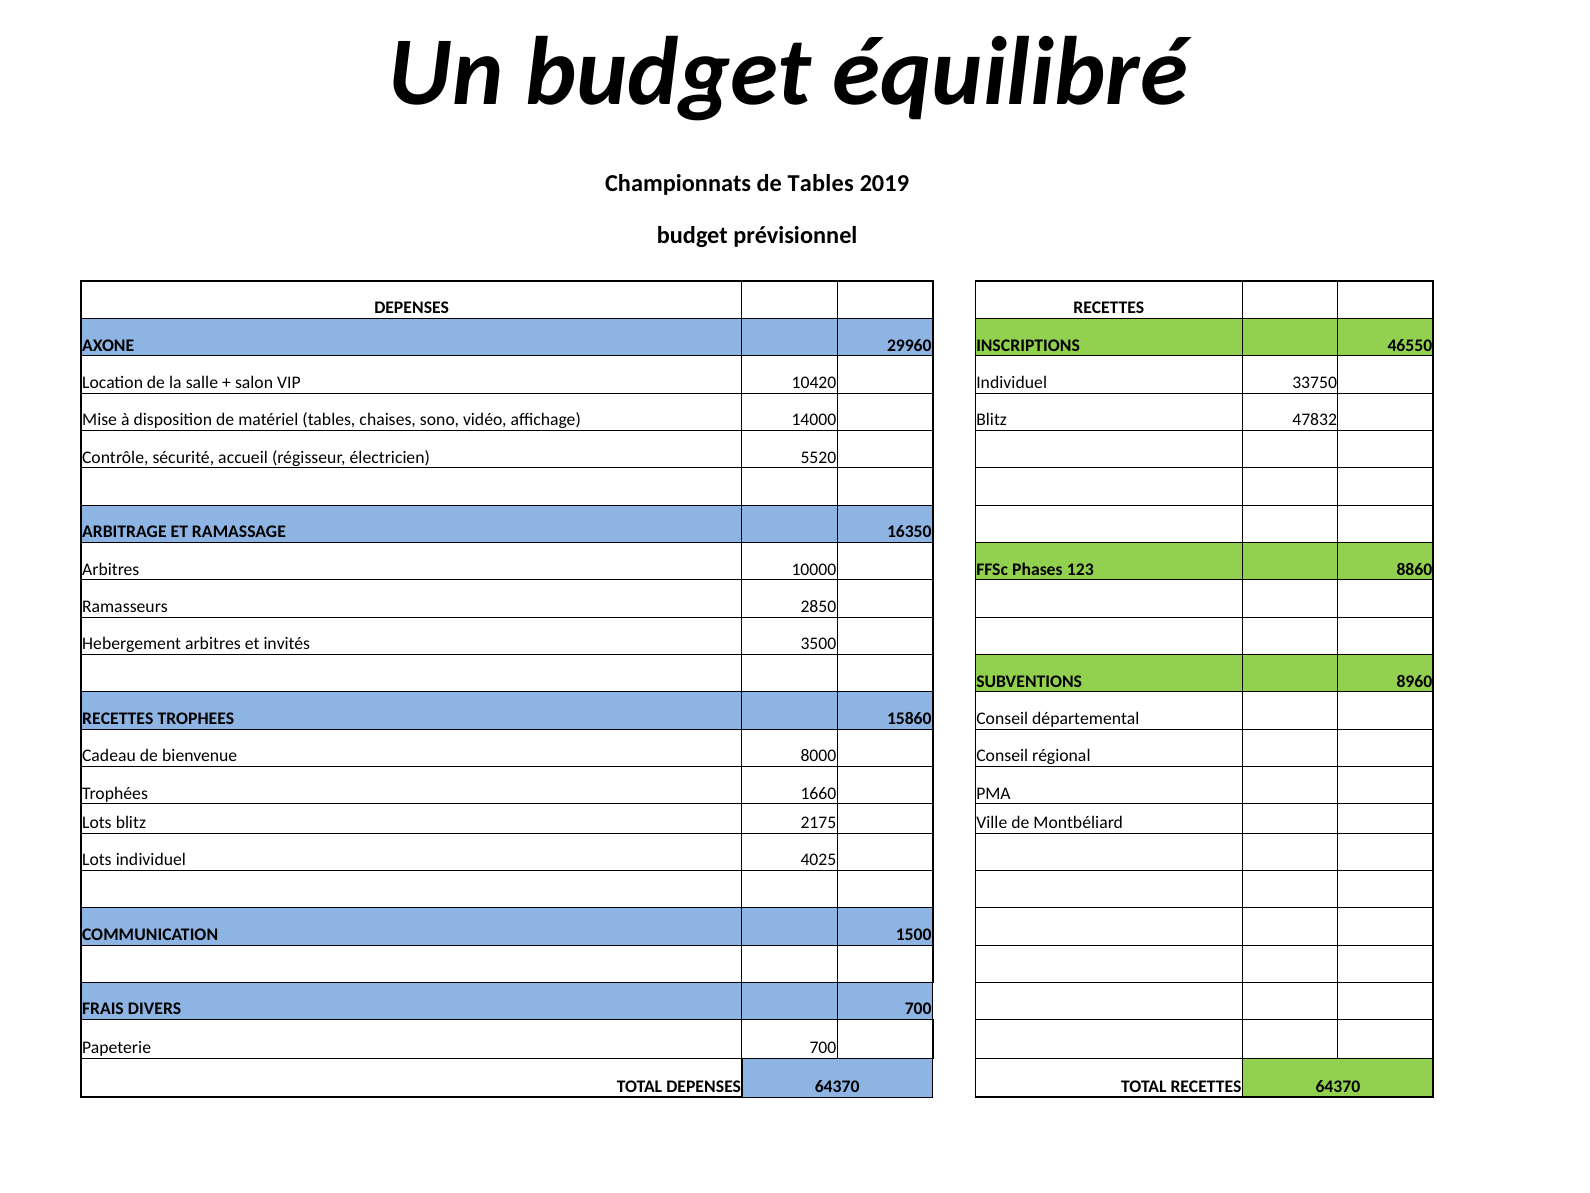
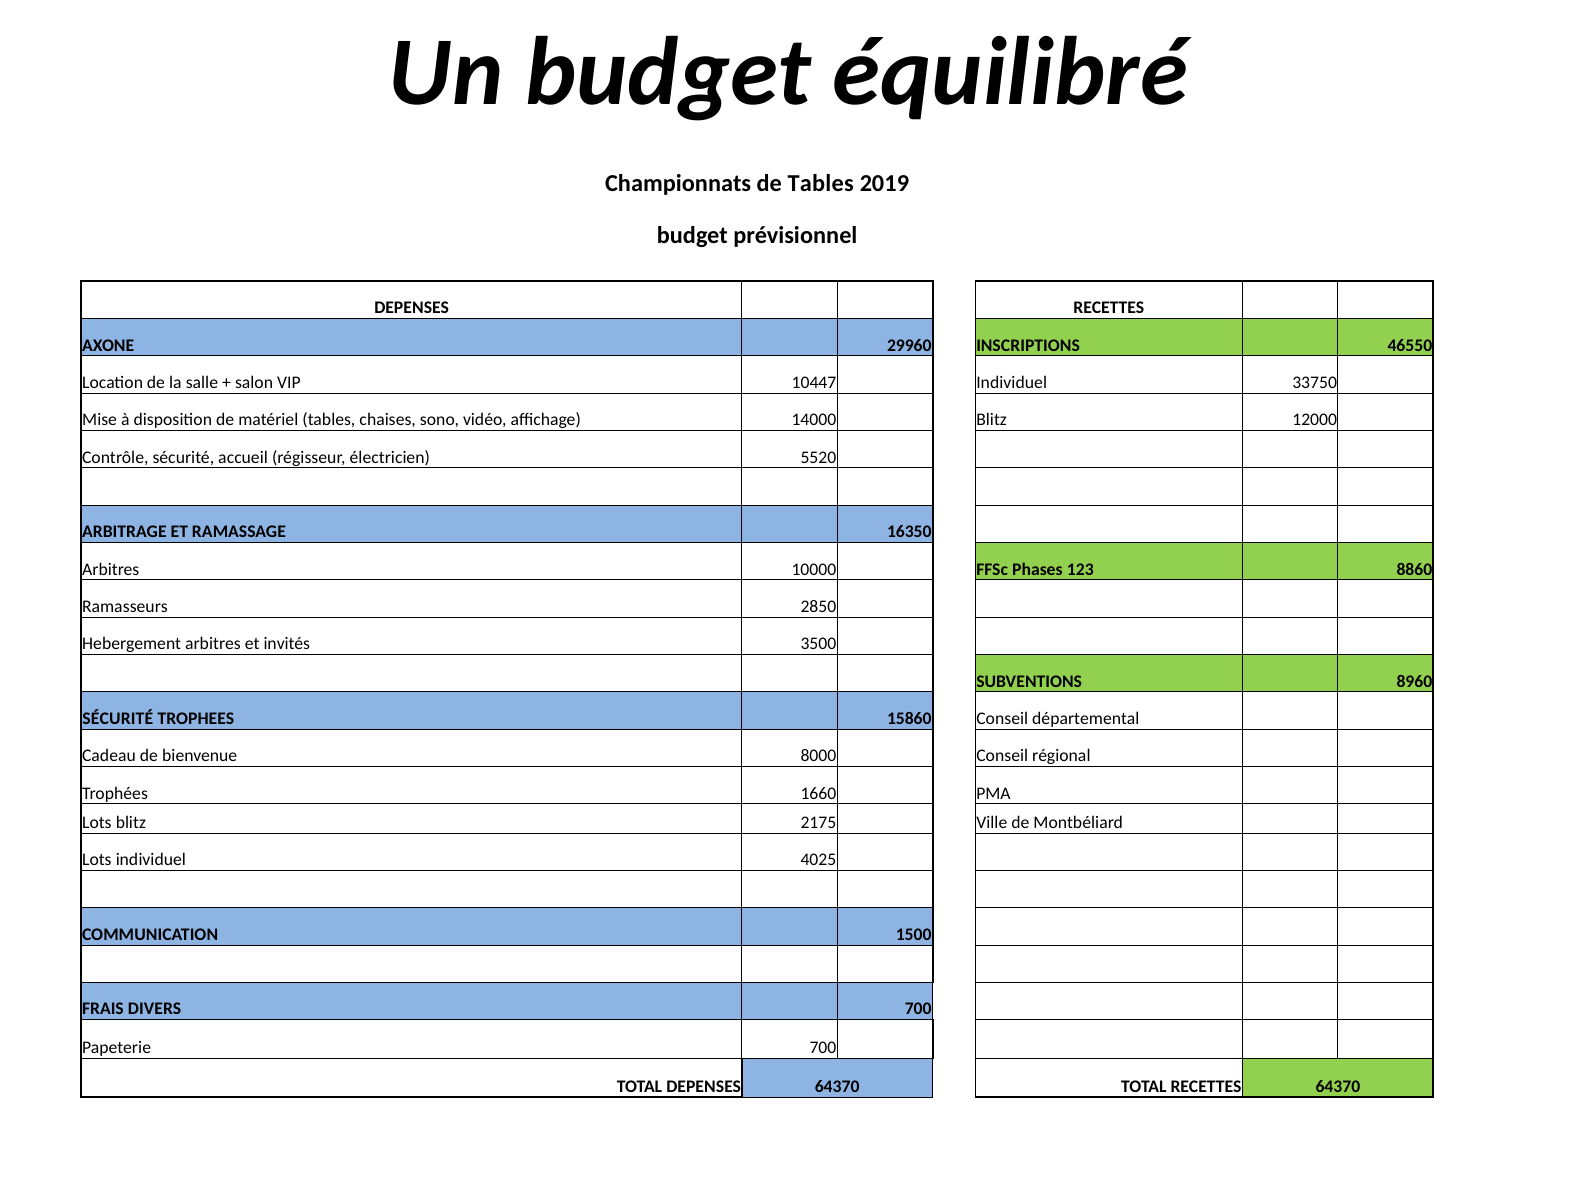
10420: 10420 -> 10447 (814, 383)
47832: 47832 -> 12000 (1315, 420)
RECETTES: RECETTES -> SÉCURITÉ (118, 718)
